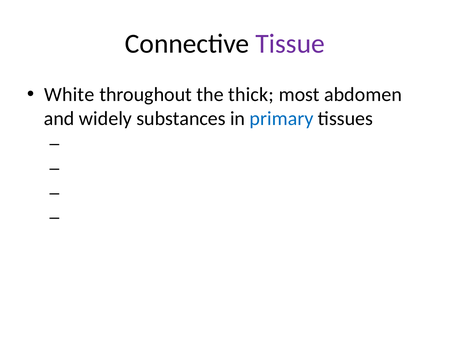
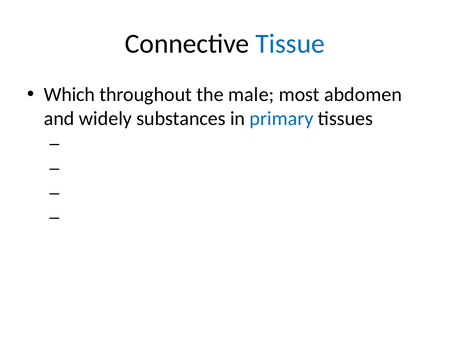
Tissue colour: purple -> blue (290, 44)
White: White -> Which (69, 94)
thick: thick -> male (251, 94)
